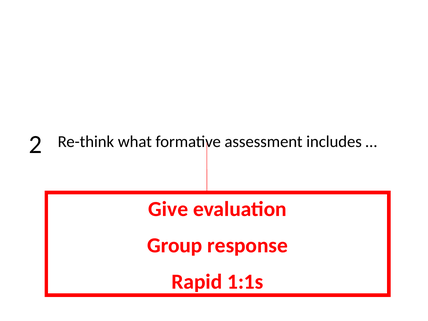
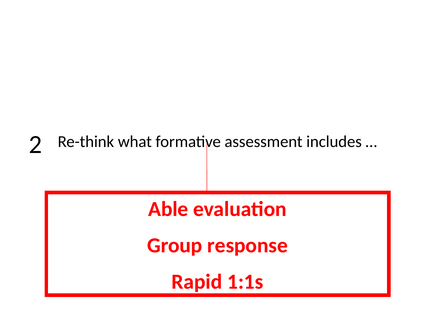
Give: Give -> Able (168, 209)
